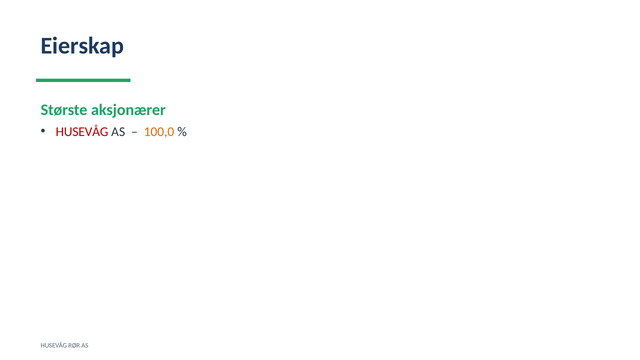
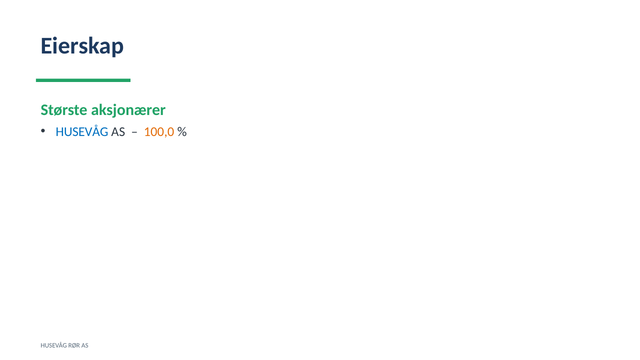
HUSEVÅG colour: red -> blue (82, 132)
